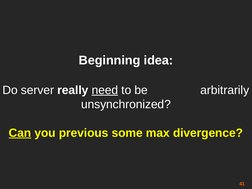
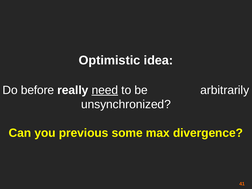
Beginning: Beginning -> Optimistic (110, 60)
server: server -> before (38, 90)
Can underline: present -> none (20, 133)
